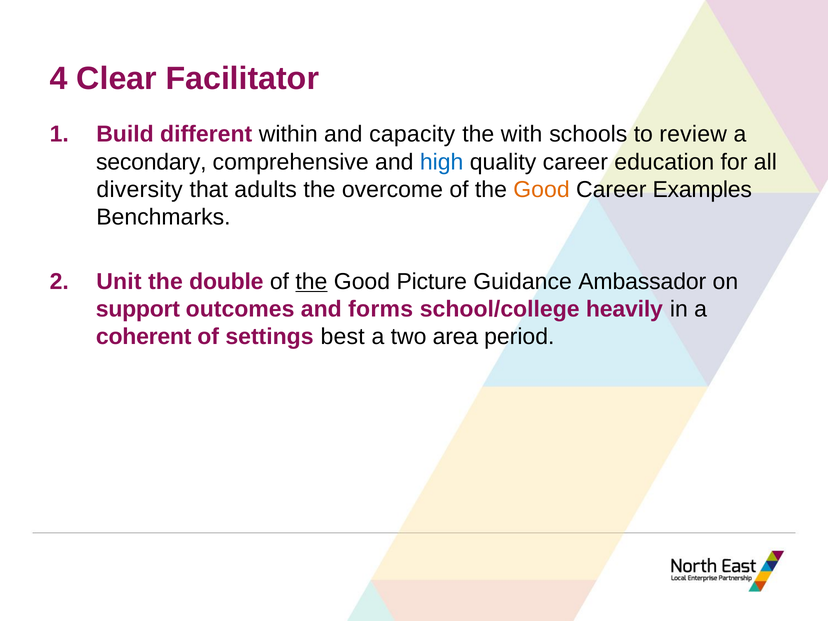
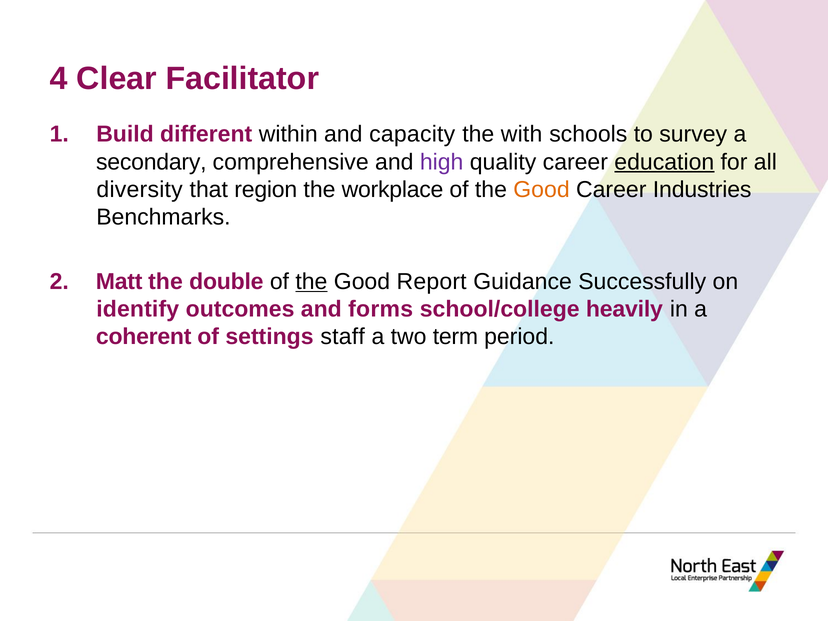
review: review -> survey (693, 134)
high colour: blue -> purple (442, 162)
education underline: none -> present (664, 162)
adults: adults -> region (266, 190)
overcome: overcome -> workplace (393, 190)
Examples: Examples -> Industries (702, 190)
Unit: Unit -> Matt (119, 282)
Picture: Picture -> Report (432, 282)
Ambassador: Ambassador -> Successfully (642, 282)
support: support -> identify (138, 309)
best: best -> staff (343, 337)
area: area -> term (455, 337)
